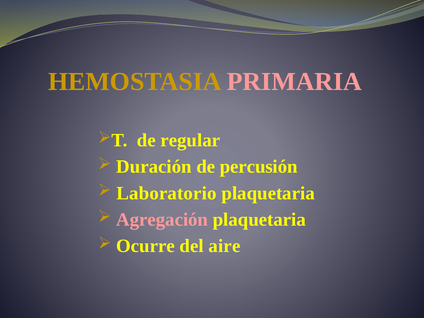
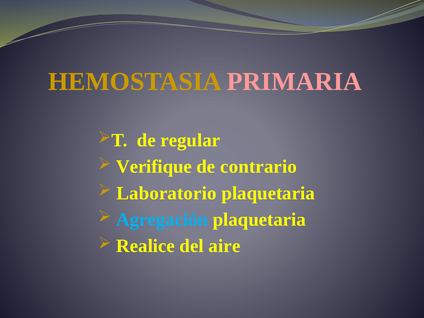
Duración: Duración -> Verifique (154, 167)
percusión: percusión -> contrario (259, 167)
Agregación colour: pink -> light blue (162, 220)
Ocurre: Ocurre -> Realice (146, 246)
